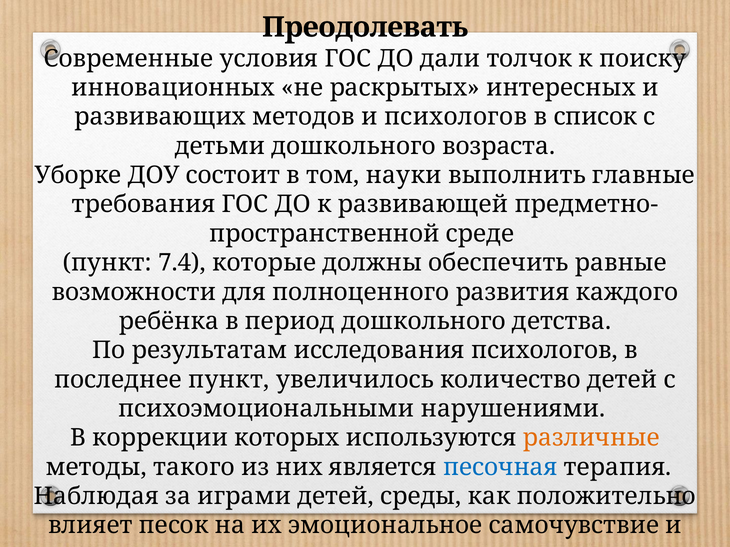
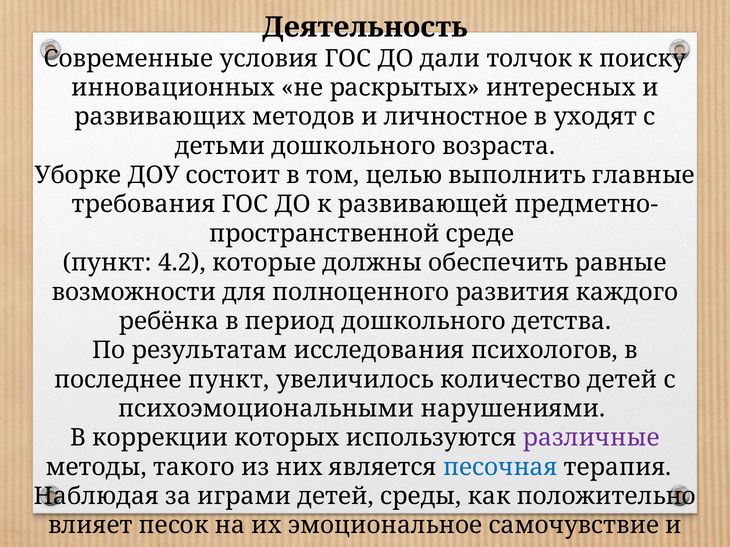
Преодолевать: Преодолевать -> Деятельность (365, 27)
и психологов: психологов -> личностное (456, 117)
список: список -> уходят (595, 117)
науки: науки -> целью (404, 175)
7.4: 7.4 -> 4.2 (182, 263)
различные colour: orange -> purple (591, 438)
